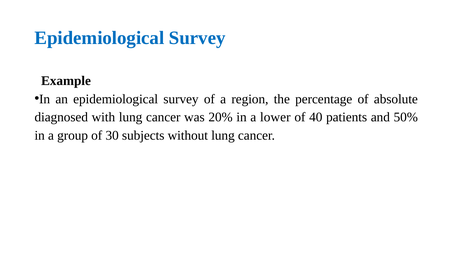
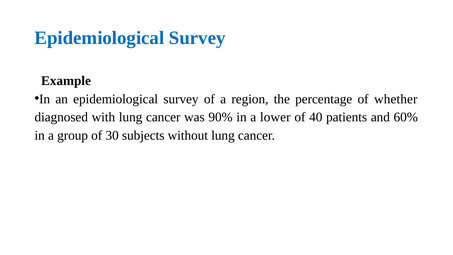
absolute: absolute -> whether (396, 99)
20%: 20% -> 90% (221, 117)
50%: 50% -> 60% (406, 117)
